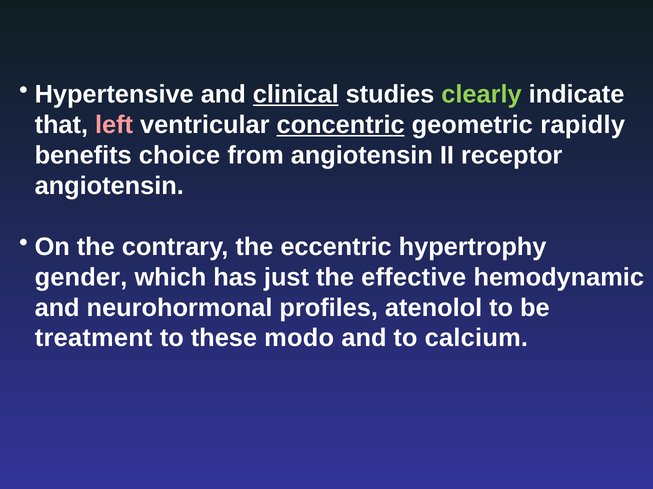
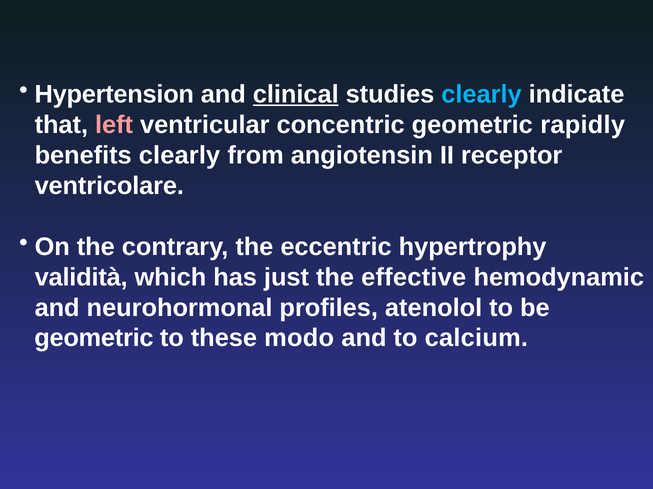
Hypertensive: Hypertensive -> Hypertension (114, 95)
clearly colour: light green -> light blue (482, 95)
concentric underline: present -> none (341, 125)
benefits choice: choice -> clearly (180, 156)
angiotensin: angiotensin -> ventricolare (109, 186)
gender: gender -> validità (81, 278)
treatment: treatment -> geometric (94, 339)
